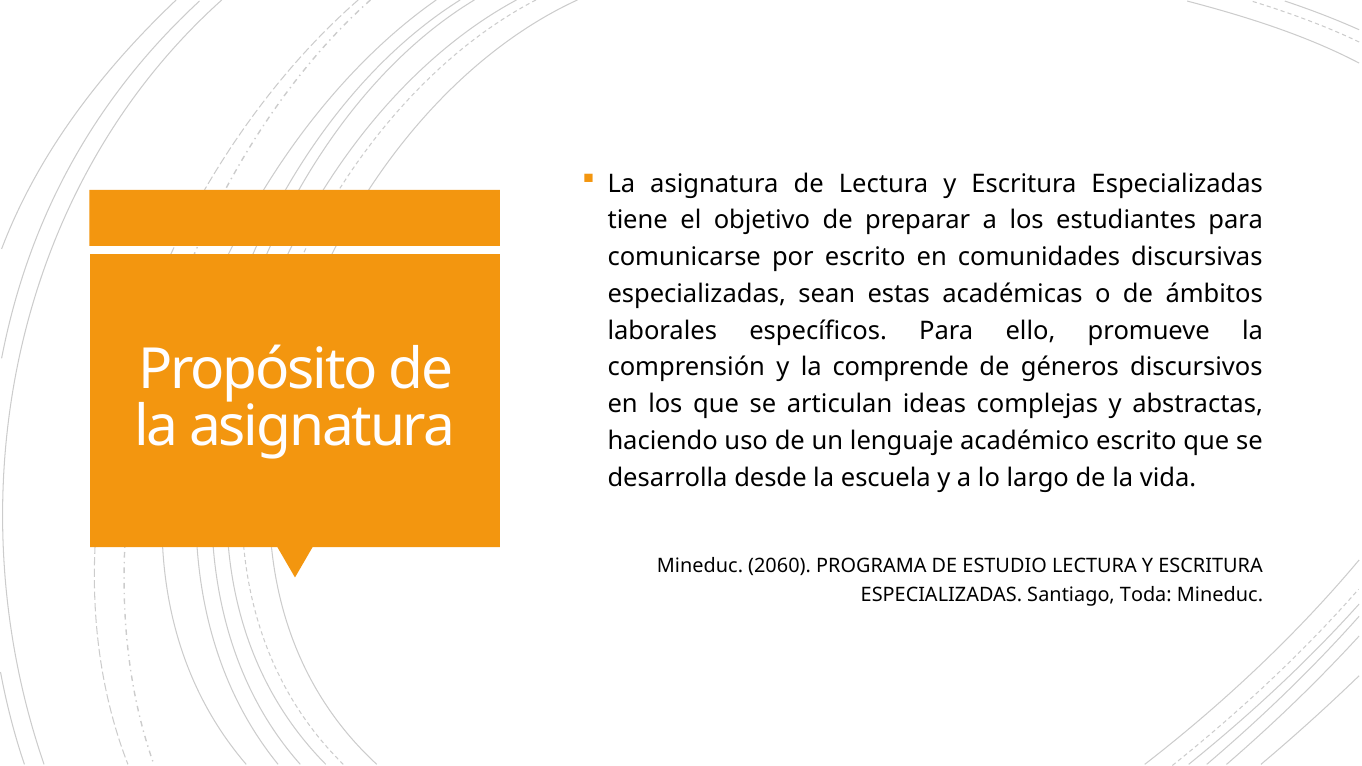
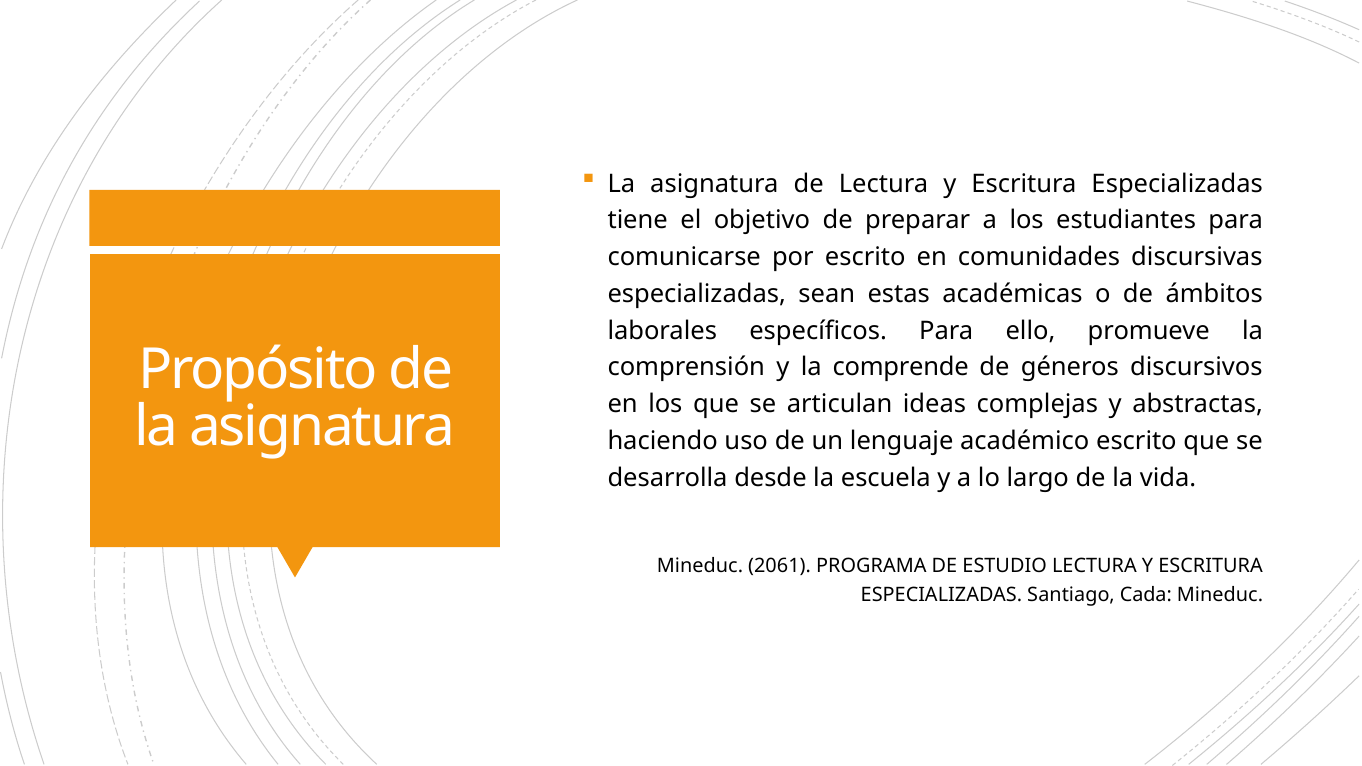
2060: 2060 -> 2061 (780, 566)
Toda: Toda -> Cada (1146, 595)
